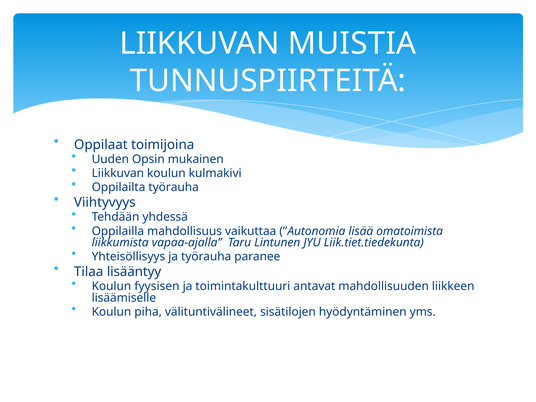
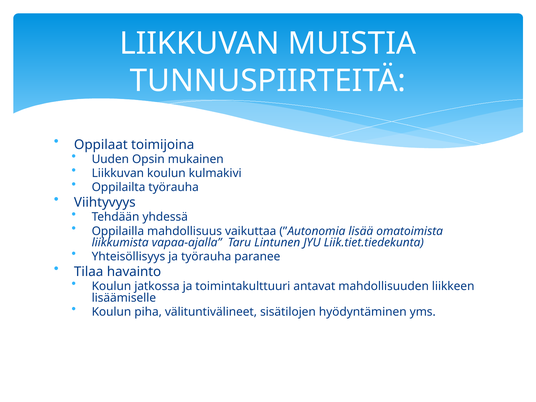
lisääntyy: lisääntyy -> havainto (134, 272)
fyysisen: fyysisen -> jatkossa (157, 286)
